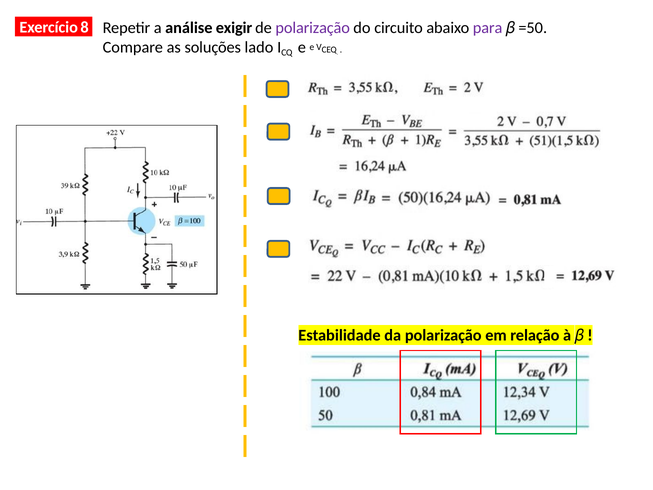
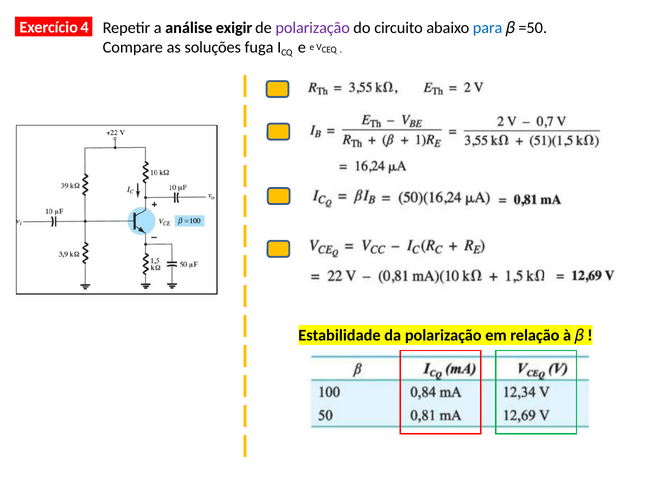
8: 8 -> 4 (85, 28)
para colour: purple -> blue (488, 28)
lado: lado -> fuga (259, 47)
